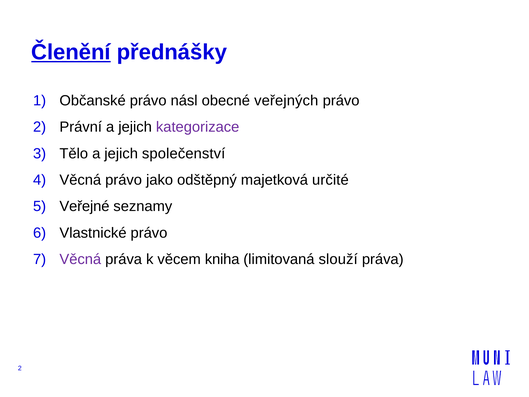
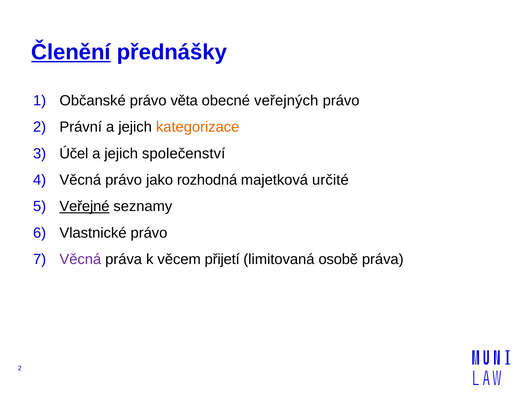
násl: násl -> věta (184, 101)
kategorizace colour: purple -> orange (198, 127)
Tělo: Tělo -> Účel (74, 153)
odštěpný: odštěpný -> rozhodná (207, 180)
Veřejné underline: none -> present (84, 206)
kniha: kniha -> přijetí (222, 259)
slouží: slouží -> osobě (338, 259)
